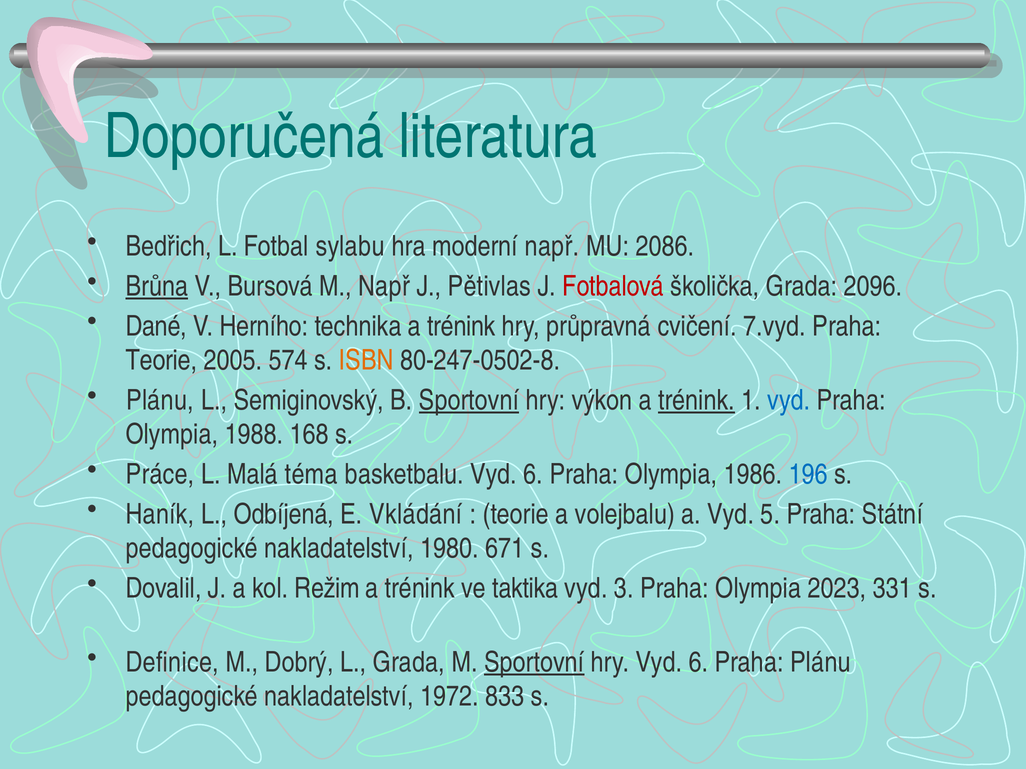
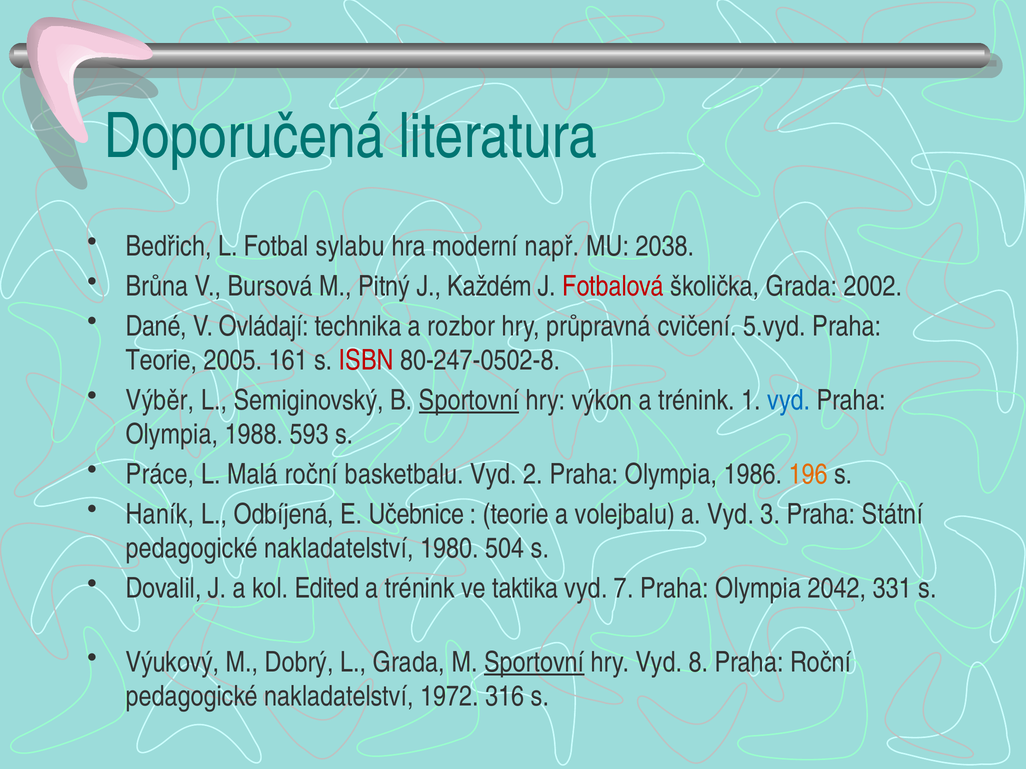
2086: 2086 -> 2038 (665, 247)
Brůna underline: present -> none (157, 286)
M Např: Např -> Pitný (384, 286)
Pětivlas: Pětivlas -> Každém (490, 286)
2096: 2096 -> 2002 (873, 286)
Herního: Herního -> Ovládají (264, 326)
technika a trénink: trénink -> rozbor (461, 326)
7.vyd: 7.vyd -> 5.vyd (775, 326)
574: 574 -> 161 (288, 361)
ISBN colour: orange -> red (366, 361)
Plánu: Plánu -> Výběr (160, 400)
trénink underline: present -> none (697, 400)
168: 168 -> 593 (309, 435)
Malá téma: téma -> roční (311, 475)
basketbalu Vyd 6: 6 -> 2 (533, 475)
196 colour: blue -> orange (808, 475)
Vkládání: Vkládání -> Učebnice (416, 514)
5: 5 -> 3 (770, 514)
671: 671 -> 504 (505, 549)
Režim: Režim -> Edited (327, 589)
3: 3 -> 7 (624, 589)
2023: 2023 -> 2042 (837, 589)
Definice: Definice -> Výukový (173, 663)
hry Vyd 6: 6 -> 8 (698, 663)
Praha Plánu: Plánu -> Roční (821, 663)
833: 833 -> 316 (505, 697)
